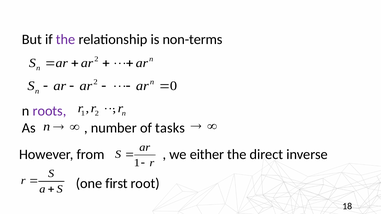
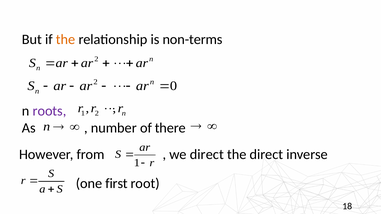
the colour: purple -> orange (66, 40)
tasks: tasks -> there (170, 128)
we either: either -> direct (207, 155)
